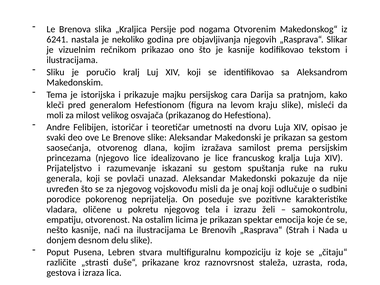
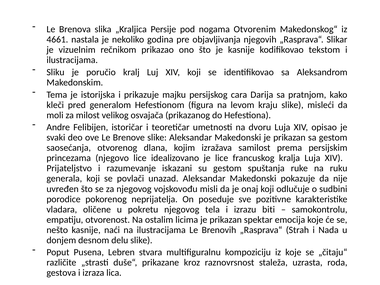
6241: 6241 -> 4661 (57, 40)
želi: želi -> biti (269, 209)
